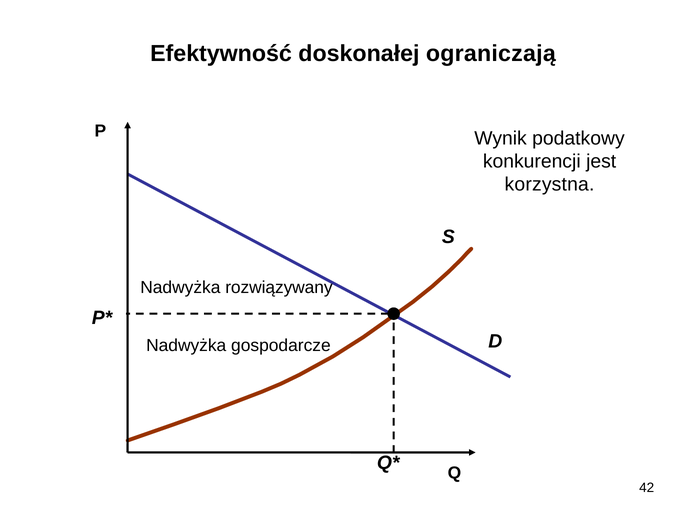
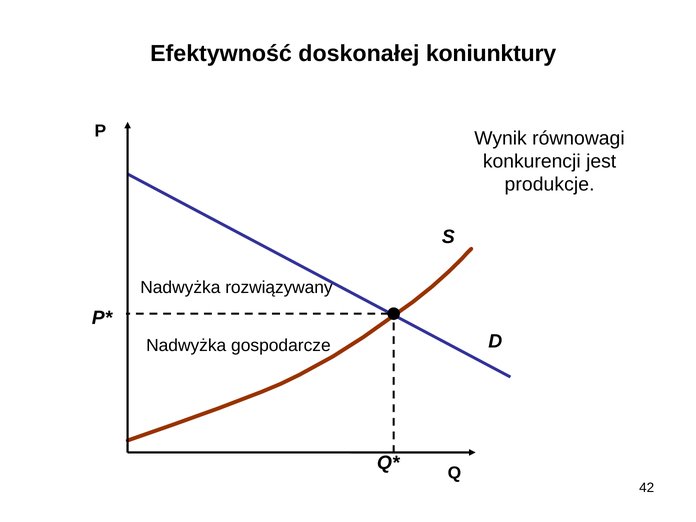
ograniczają: ograniczają -> koniunktury (491, 54)
podatkowy: podatkowy -> równowagi (578, 138)
korzystna: korzystna -> produkcje (550, 185)
